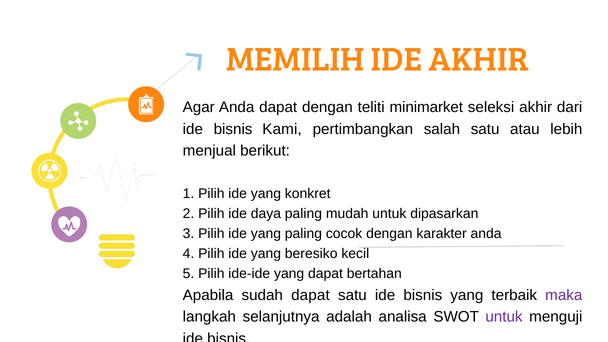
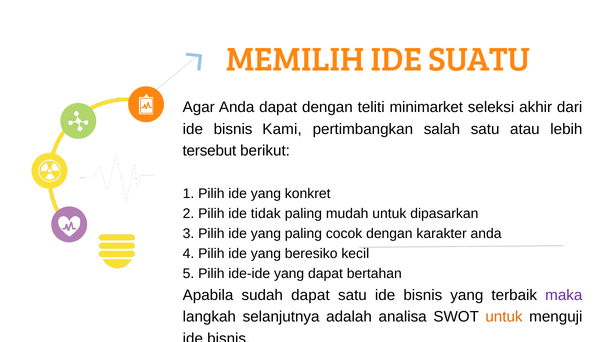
IDE AKHIR: AKHIR -> SUATU (479, 60)
menjual: menjual -> tersebut (209, 151)
daya: daya -> tidak (266, 214)
untuk colour: purple -> orange (504, 317)
